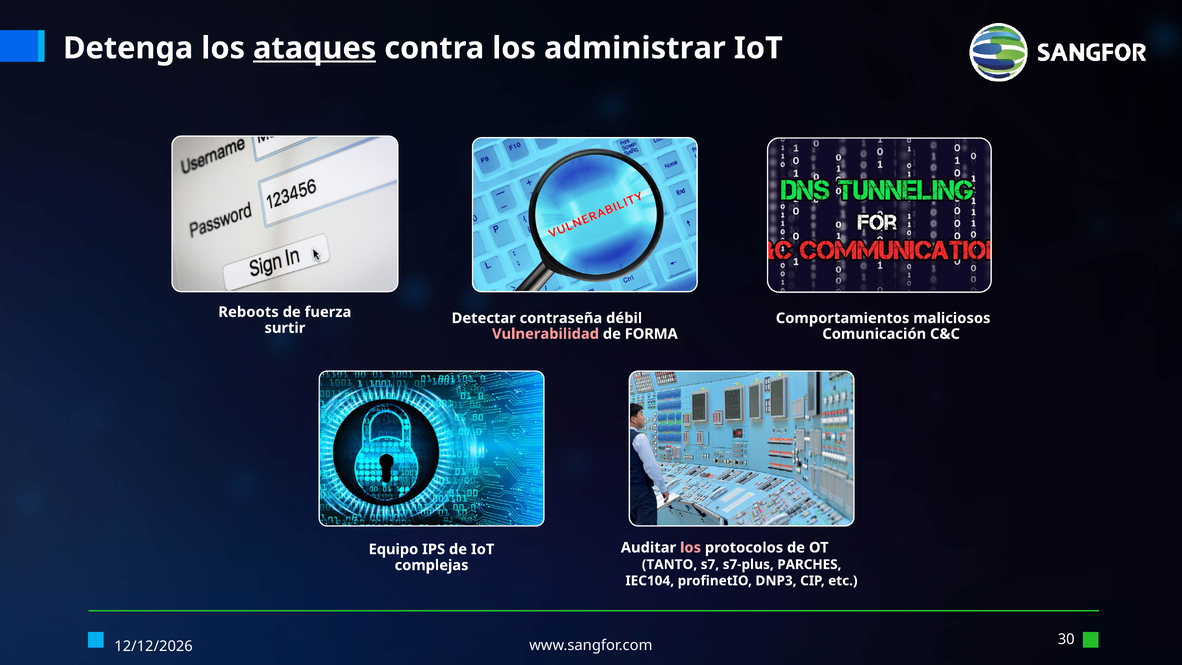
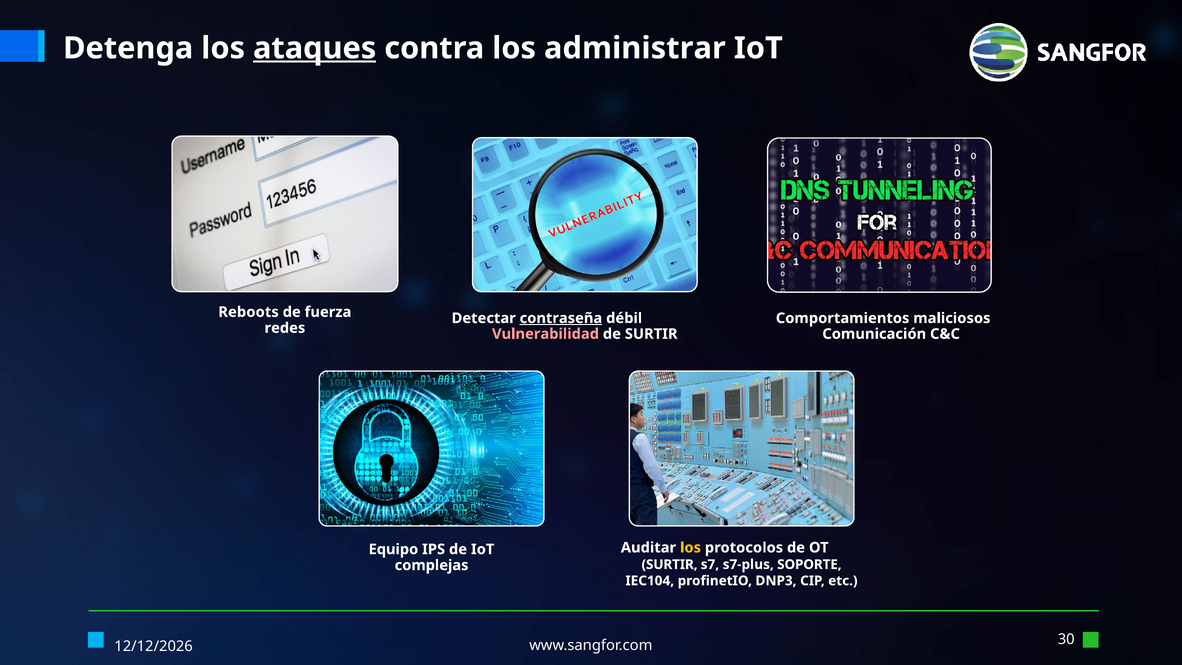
contraseña underline: none -> present (561, 318)
surtir: surtir -> redes (285, 328)
de FORMA: FORMA -> SURTIR (651, 334)
los colour: pink -> yellow (691, 548)
TANTO: TANTO -> SURTIR (670, 564)
PARCHES: PARCHES -> SOPORTE (809, 564)
